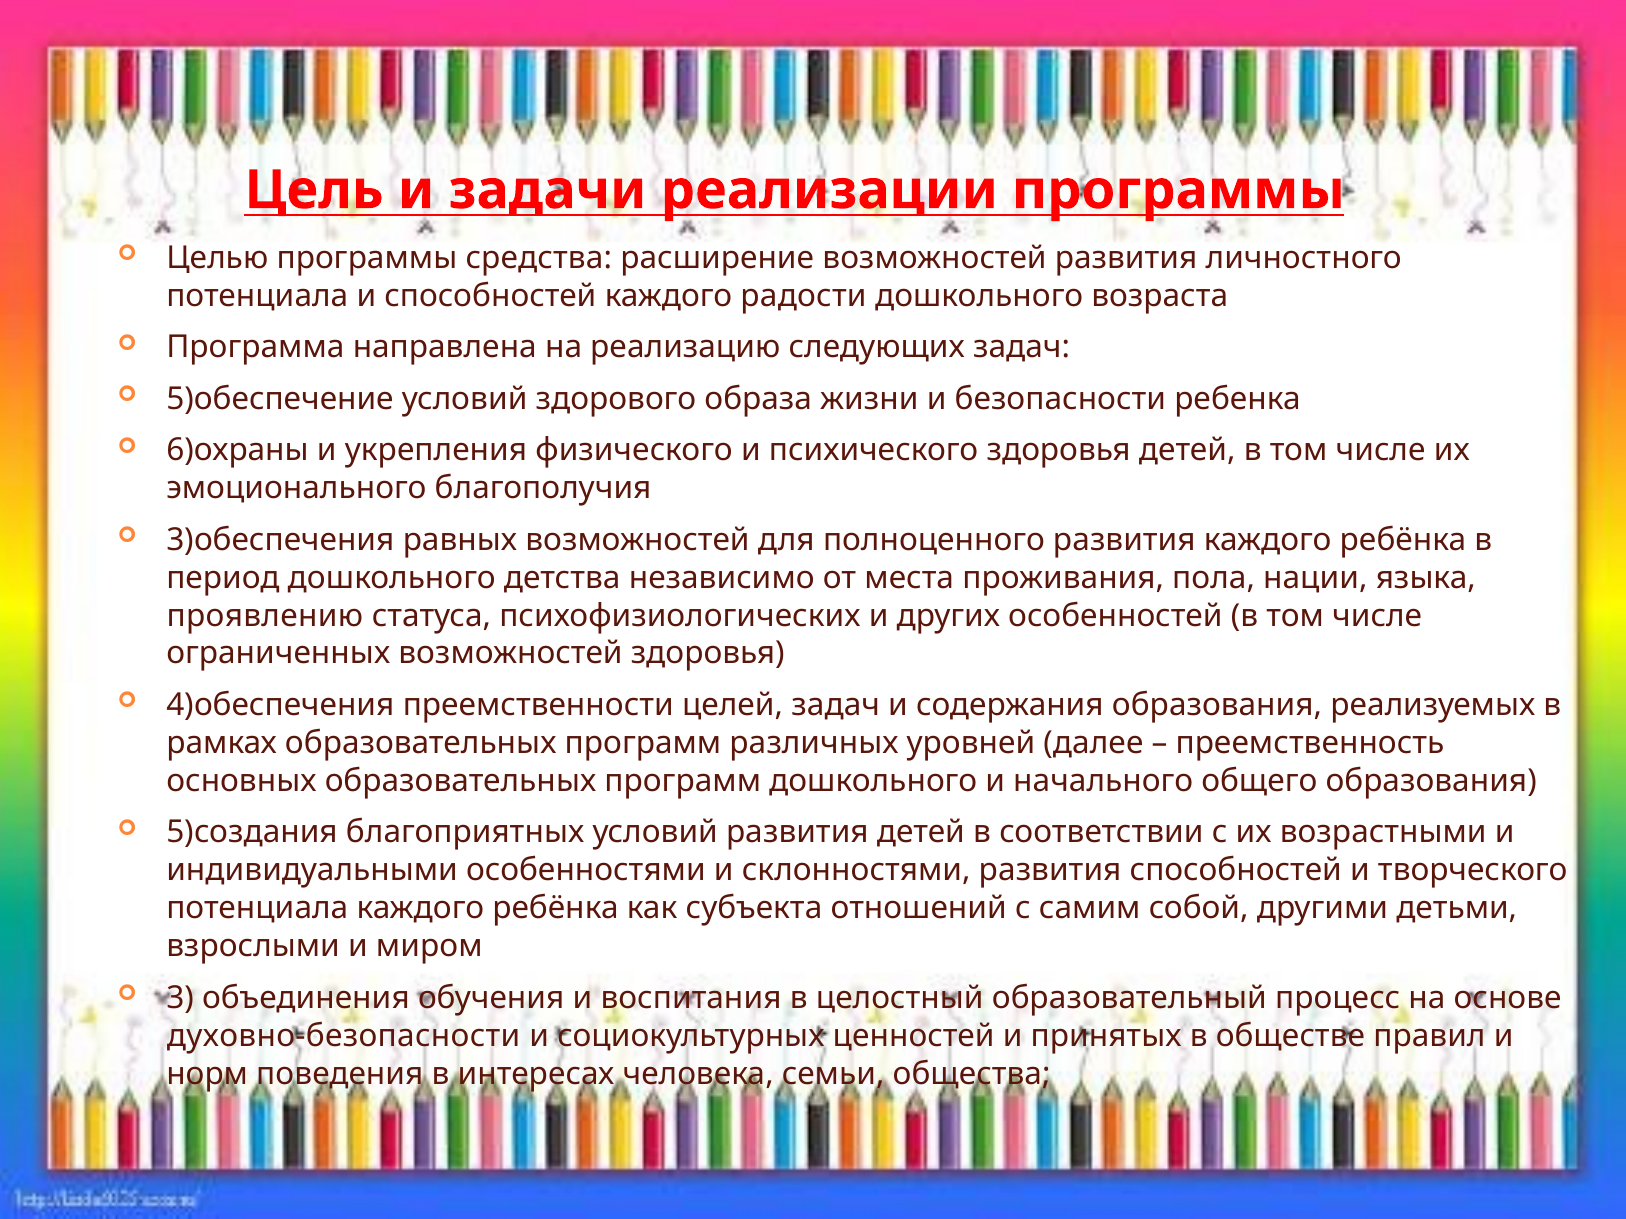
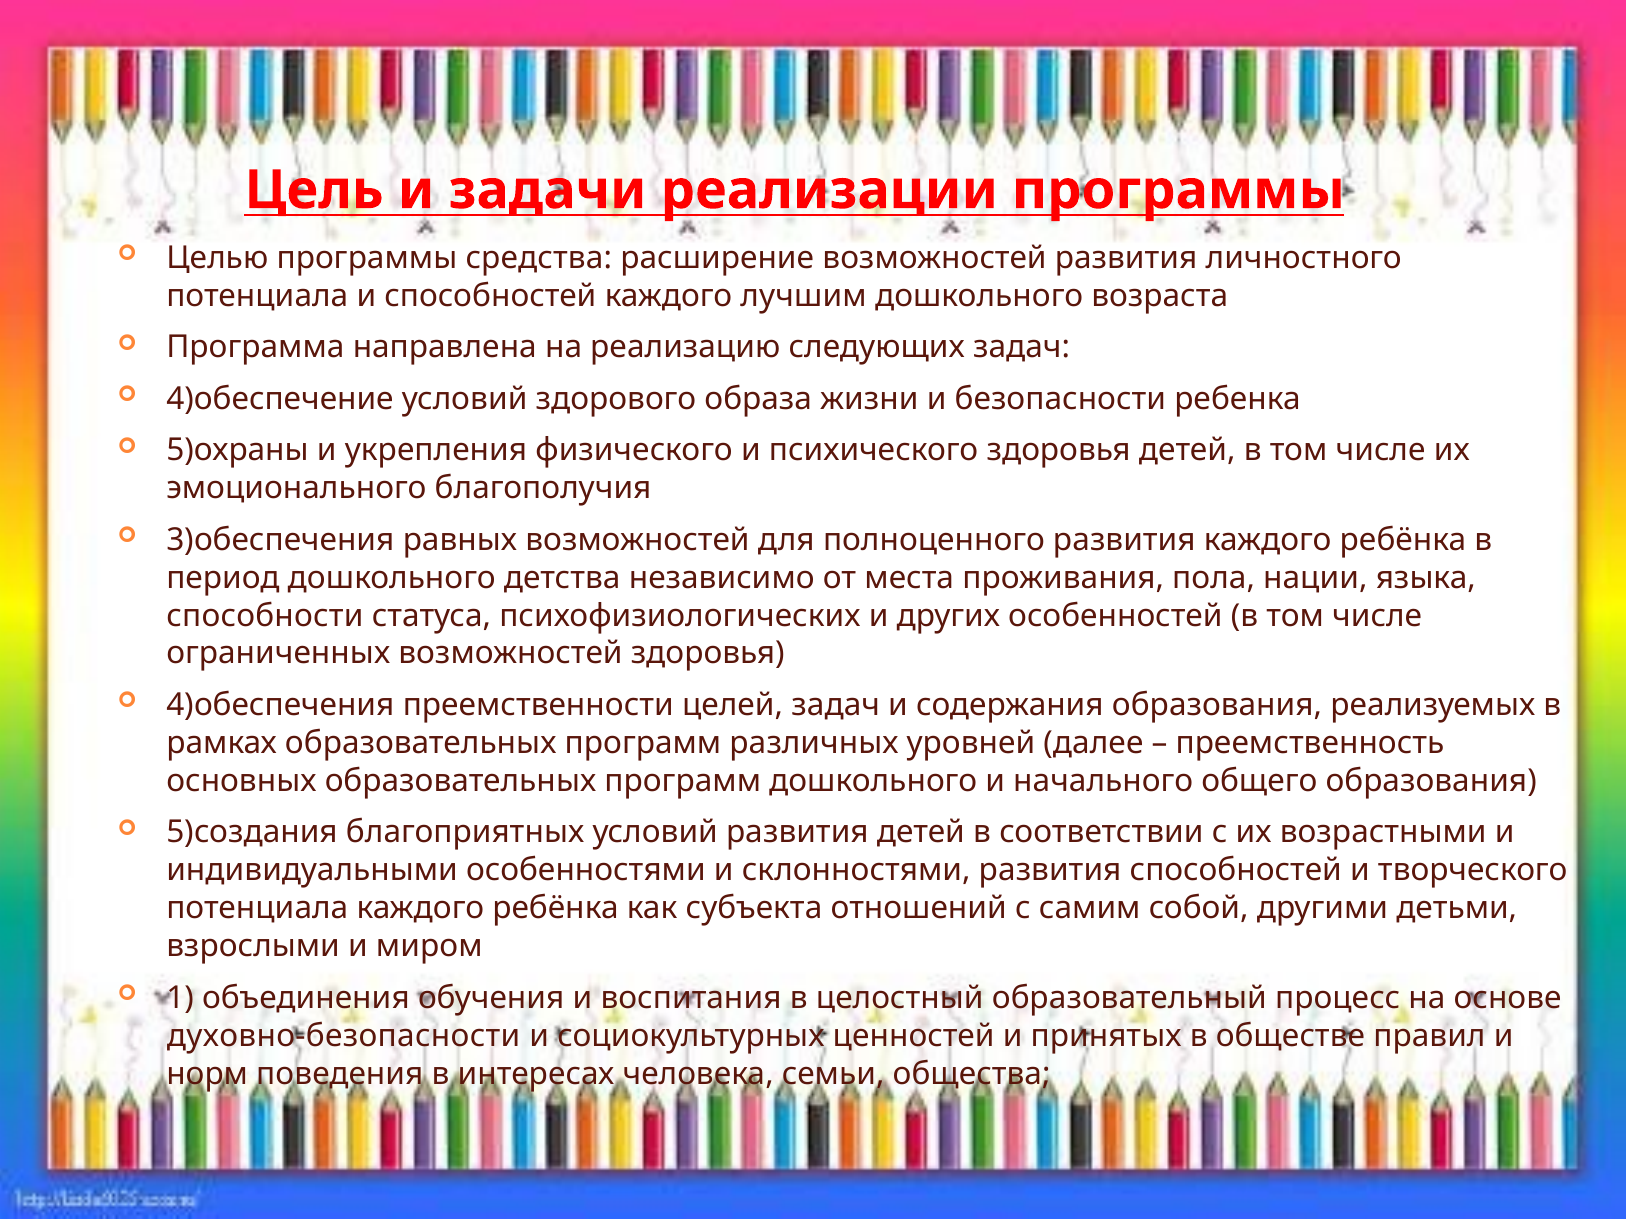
радости: радости -> лучшим (804, 296)
5)обеспечение: 5)обеспечение -> 4)обеспечение (280, 399)
6)охраны: 6)охраны -> 5)охраны (237, 450)
проявлению: проявлению -> способности (265, 616)
3: 3 -> 1 (180, 998)
